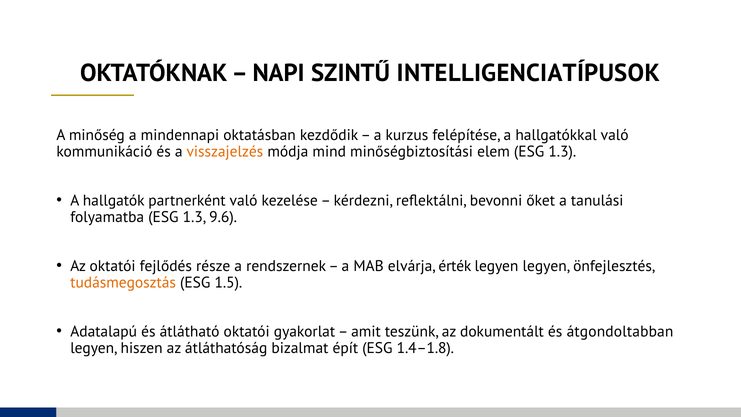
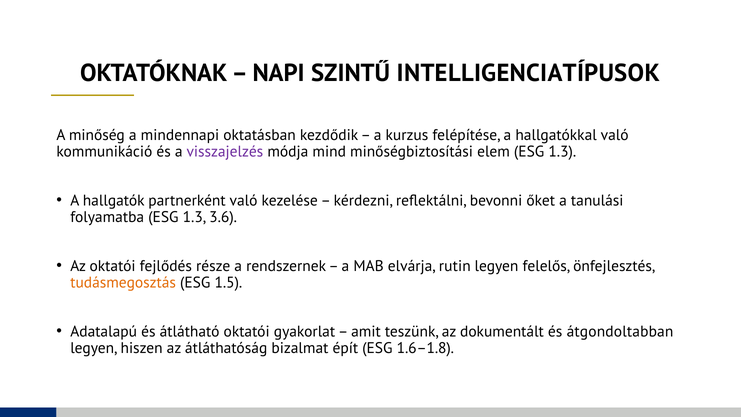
visszajelzés colour: orange -> purple (225, 152)
9.6: 9.6 -> 3.6 (223, 217)
érték: érték -> rutin (455, 266)
legyen legyen: legyen -> felelős (546, 266)
1.4–1.8: 1.4–1.8 -> 1.6–1.8 (425, 348)
